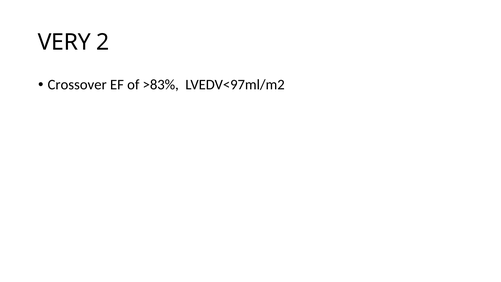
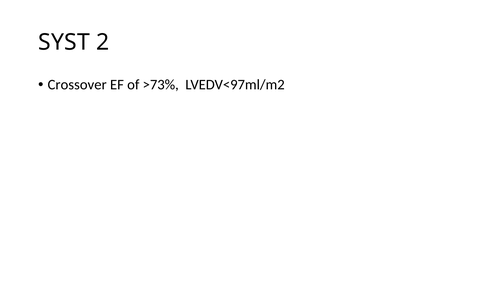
VERY: VERY -> SYST (64, 42)
>83%: >83% -> >73% (161, 85)
